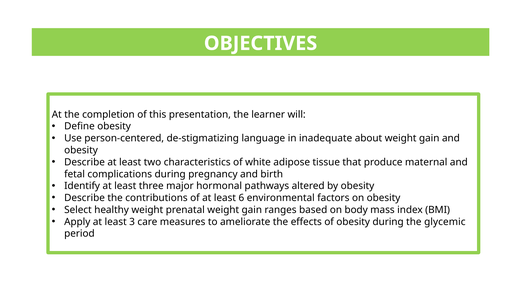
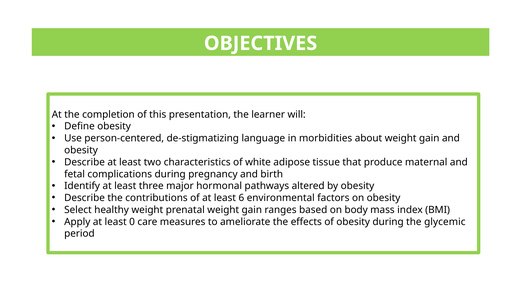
inadequate: inadequate -> morbidities (326, 138)
3: 3 -> 0 (132, 221)
